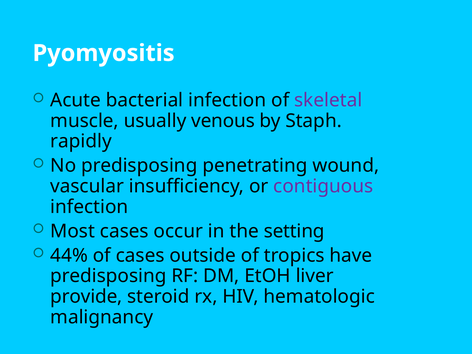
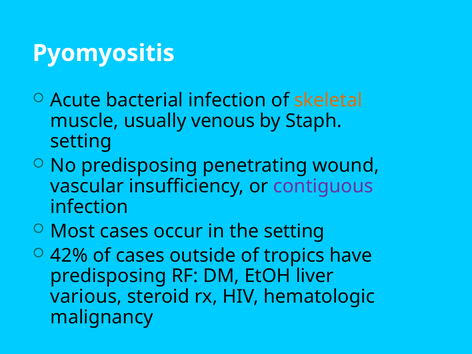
skeletal colour: purple -> orange (328, 100)
rapidly: rapidly -> setting (81, 141)
44%: 44% -> 42% (69, 255)
provide: provide -> various (86, 297)
